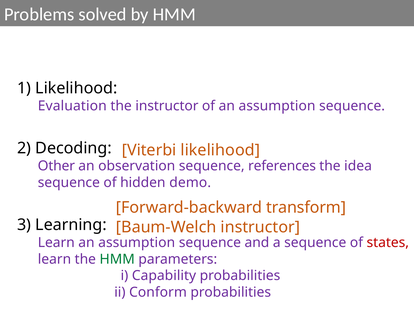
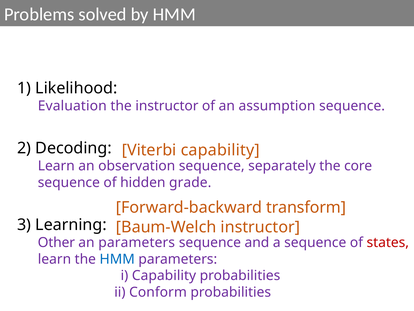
Viterbi likelihood: likelihood -> capability (220, 150)
Other: Other -> Learn (56, 166)
references: references -> separately (282, 166)
idea: idea -> core (358, 166)
demo: demo -> grade (190, 182)
Learn: Learn -> Other (56, 242)
assumption: assumption -> parameters (137, 242)
HMM colour: green -> blue (117, 259)
